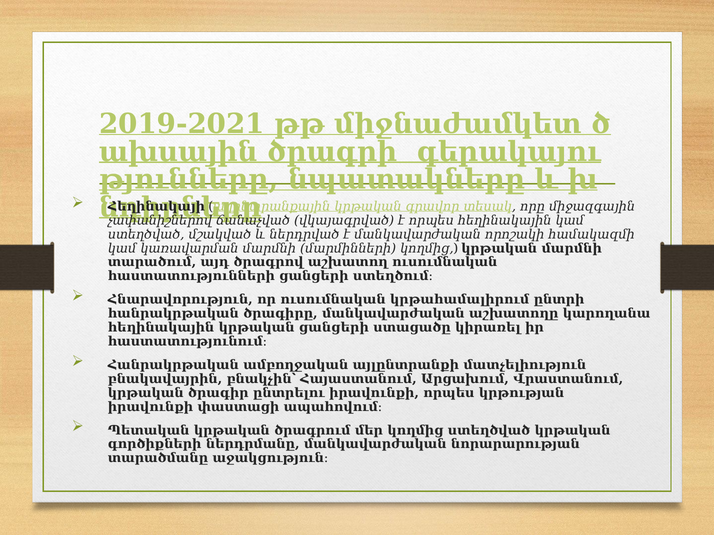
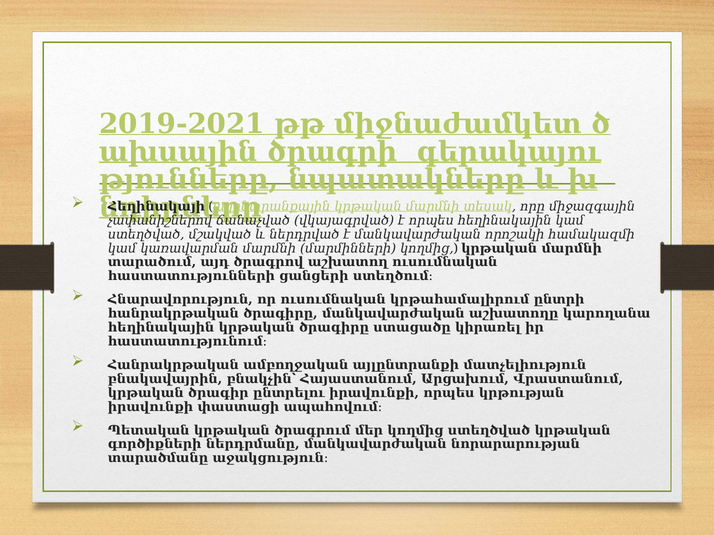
գրավոր: գրավոր -> մարմնի (433, 207)
կրթական ցանցերի: ցանցերի -> ծրագիրը (334, 328)
